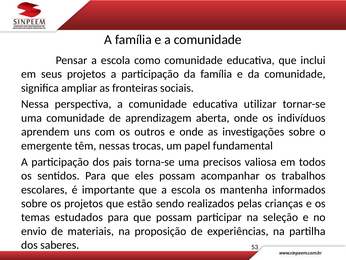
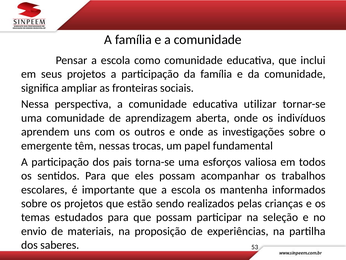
precisos: precisos -> esforços (222, 162)
